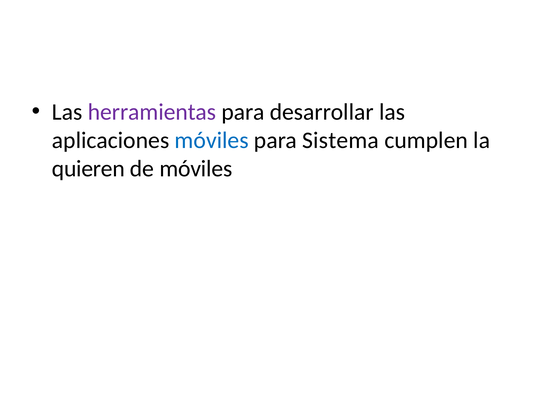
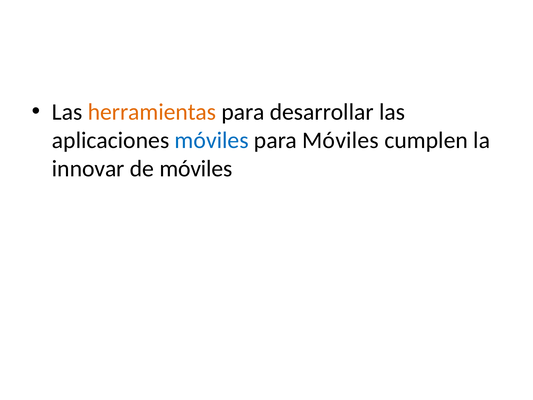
herramientas colour: purple -> orange (152, 112)
para Sistema: Sistema -> Móviles (341, 140)
quieren: quieren -> innovar (88, 169)
